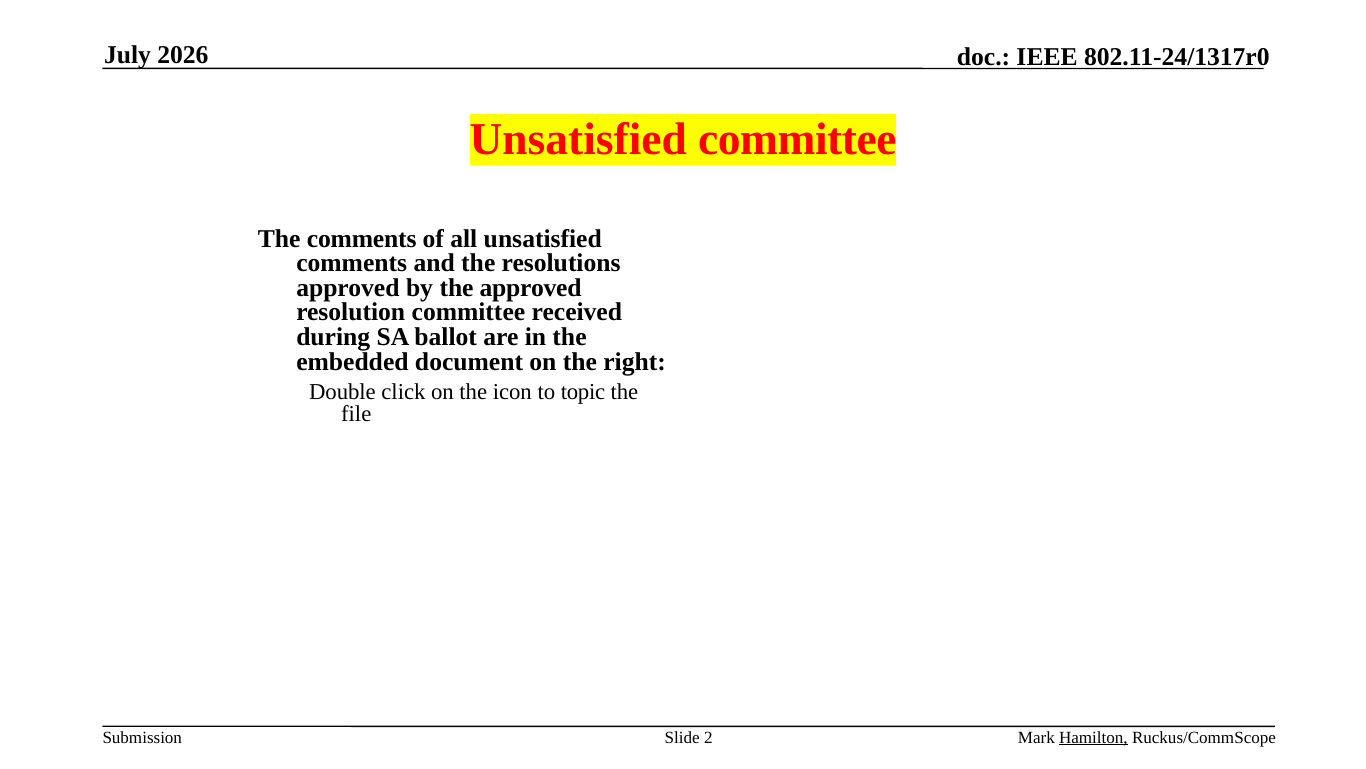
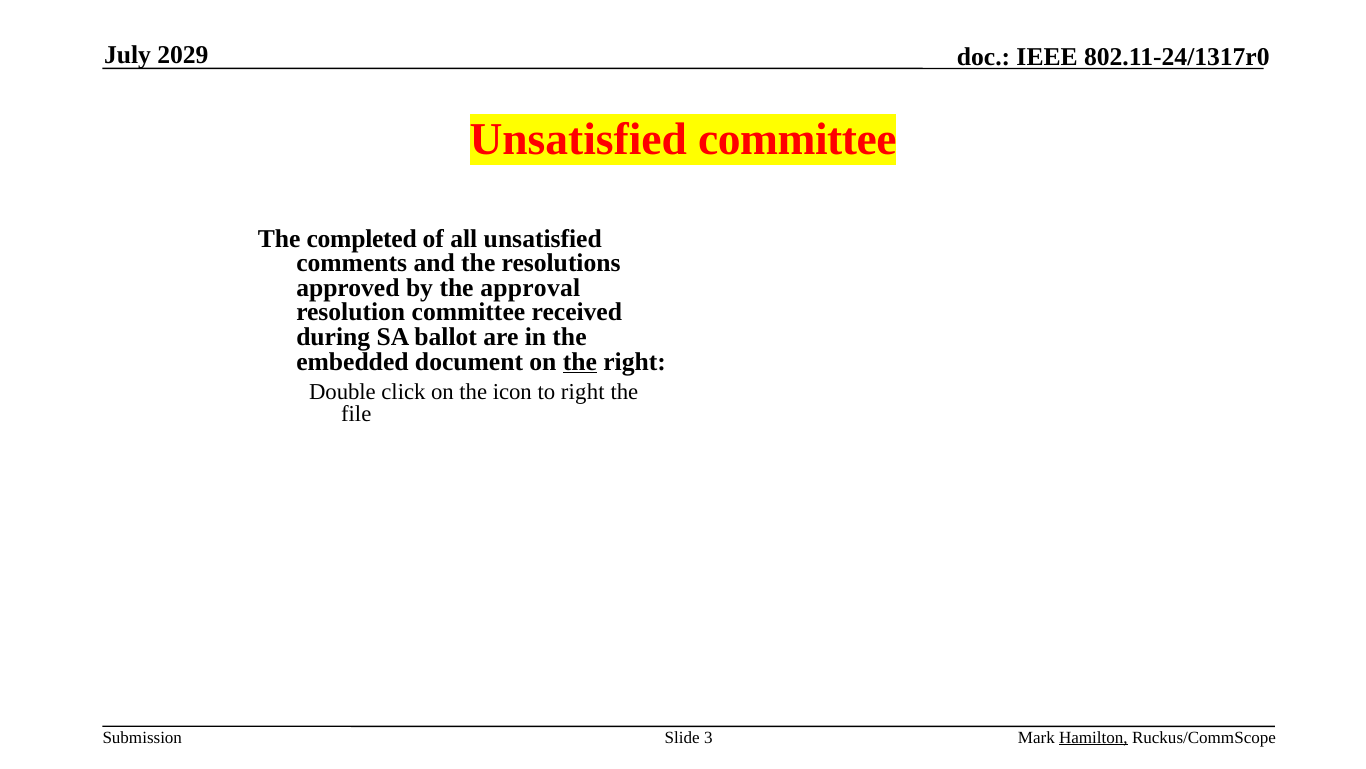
2026: 2026 -> 2029 (183, 55)
The comments: comments -> completed (362, 238)
the approved: approved -> approval (530, 288)
the underline: none -> present (580, 361)
to topic: topic -> right (583, 392)
2: 2 -> 3 (708, 737)
